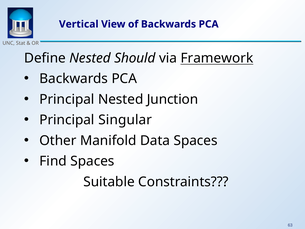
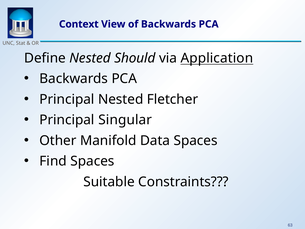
Vertical: Vertical -> Context (79, 24)
Framework: Framework -> Application (217, 58)
Junction: Junction -> Fletcher (172, 99)
